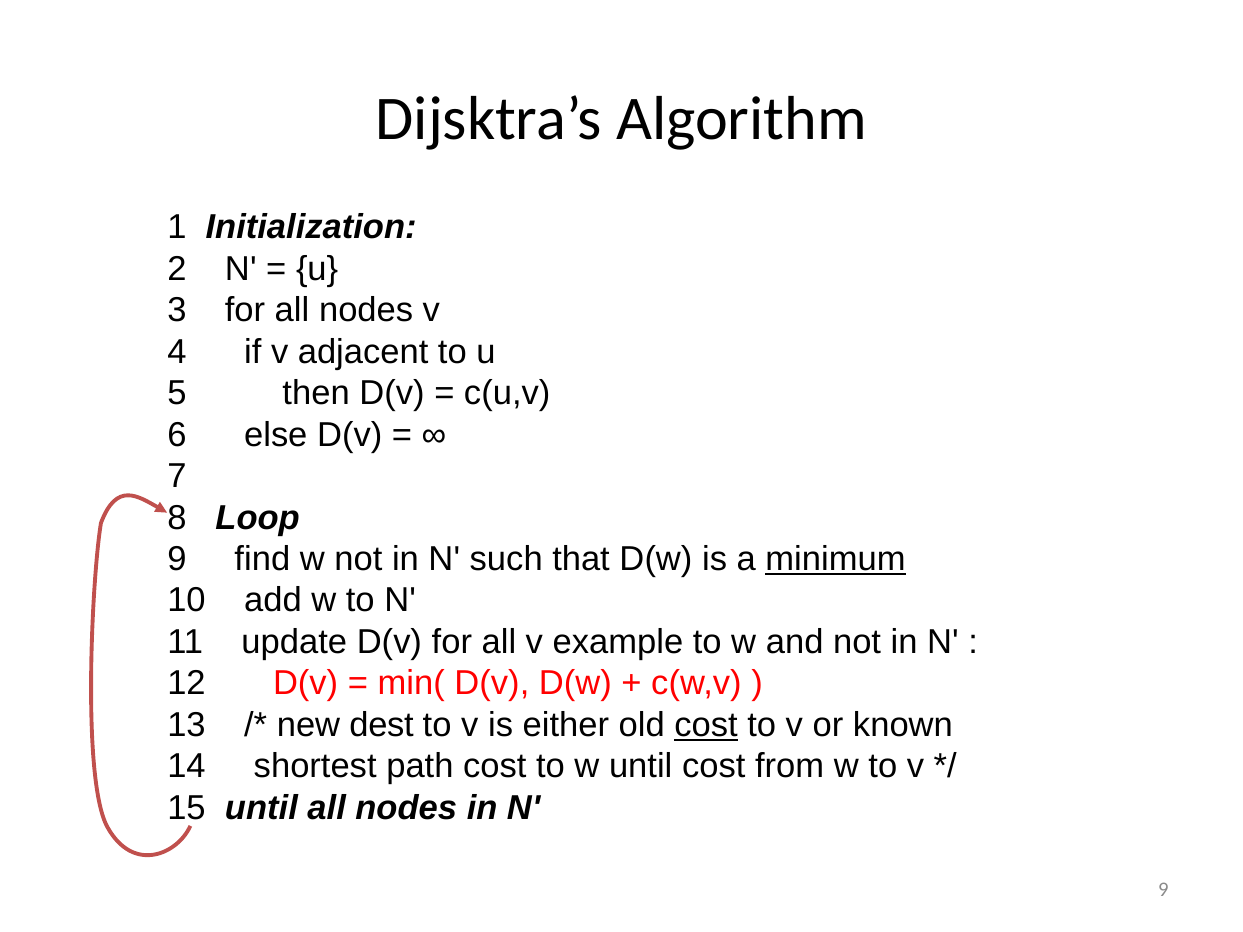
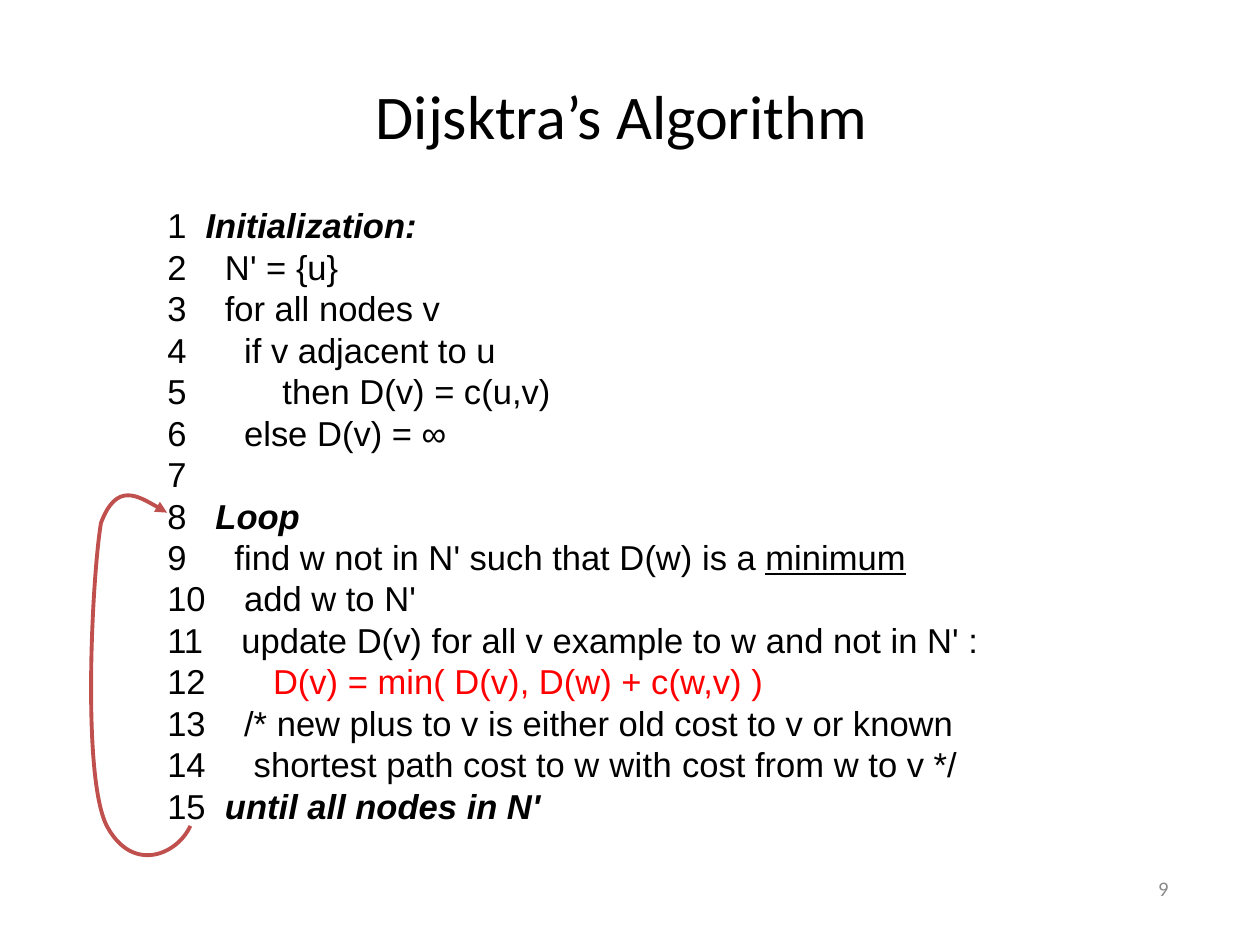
dest: dest -> plus (381, 725)
cost underline: present -> none (706, 725)
w until: until -> with (641, 766)
